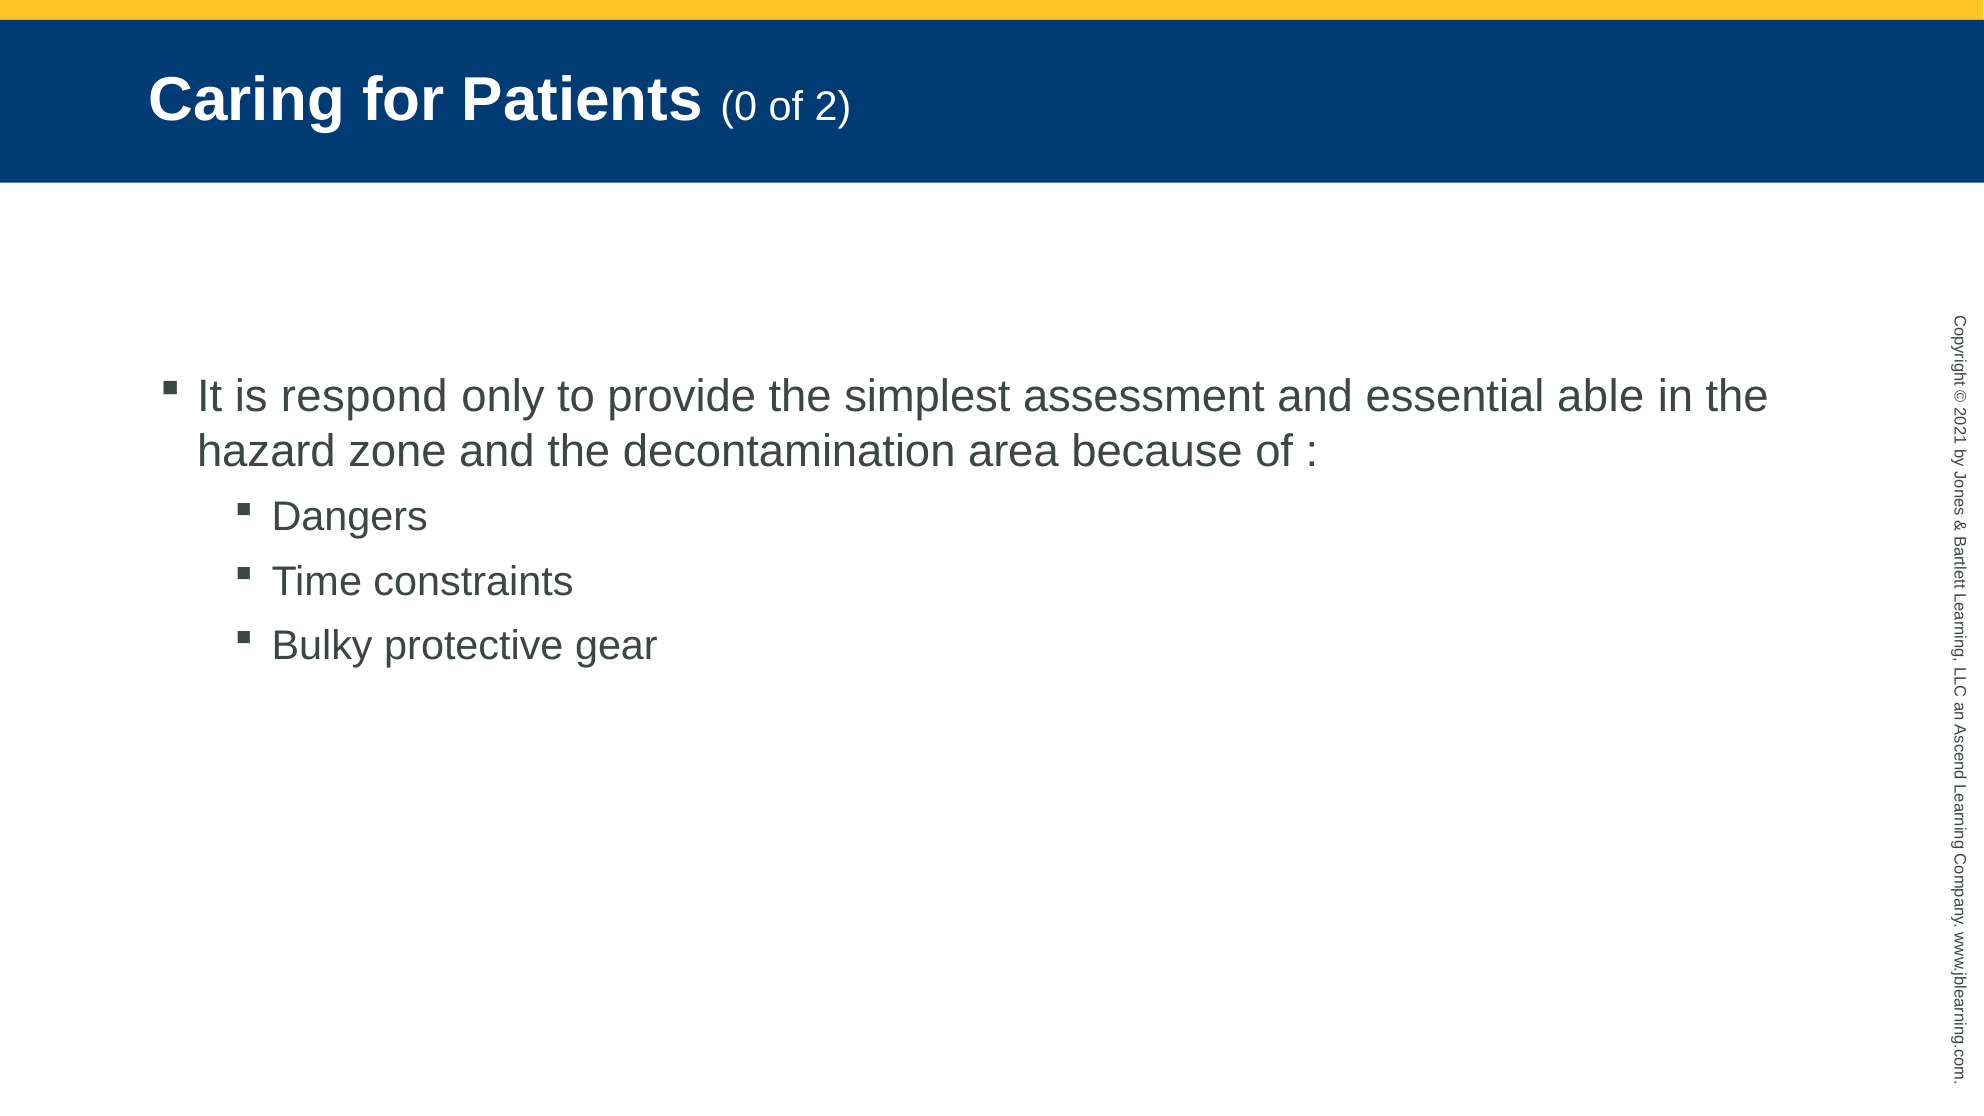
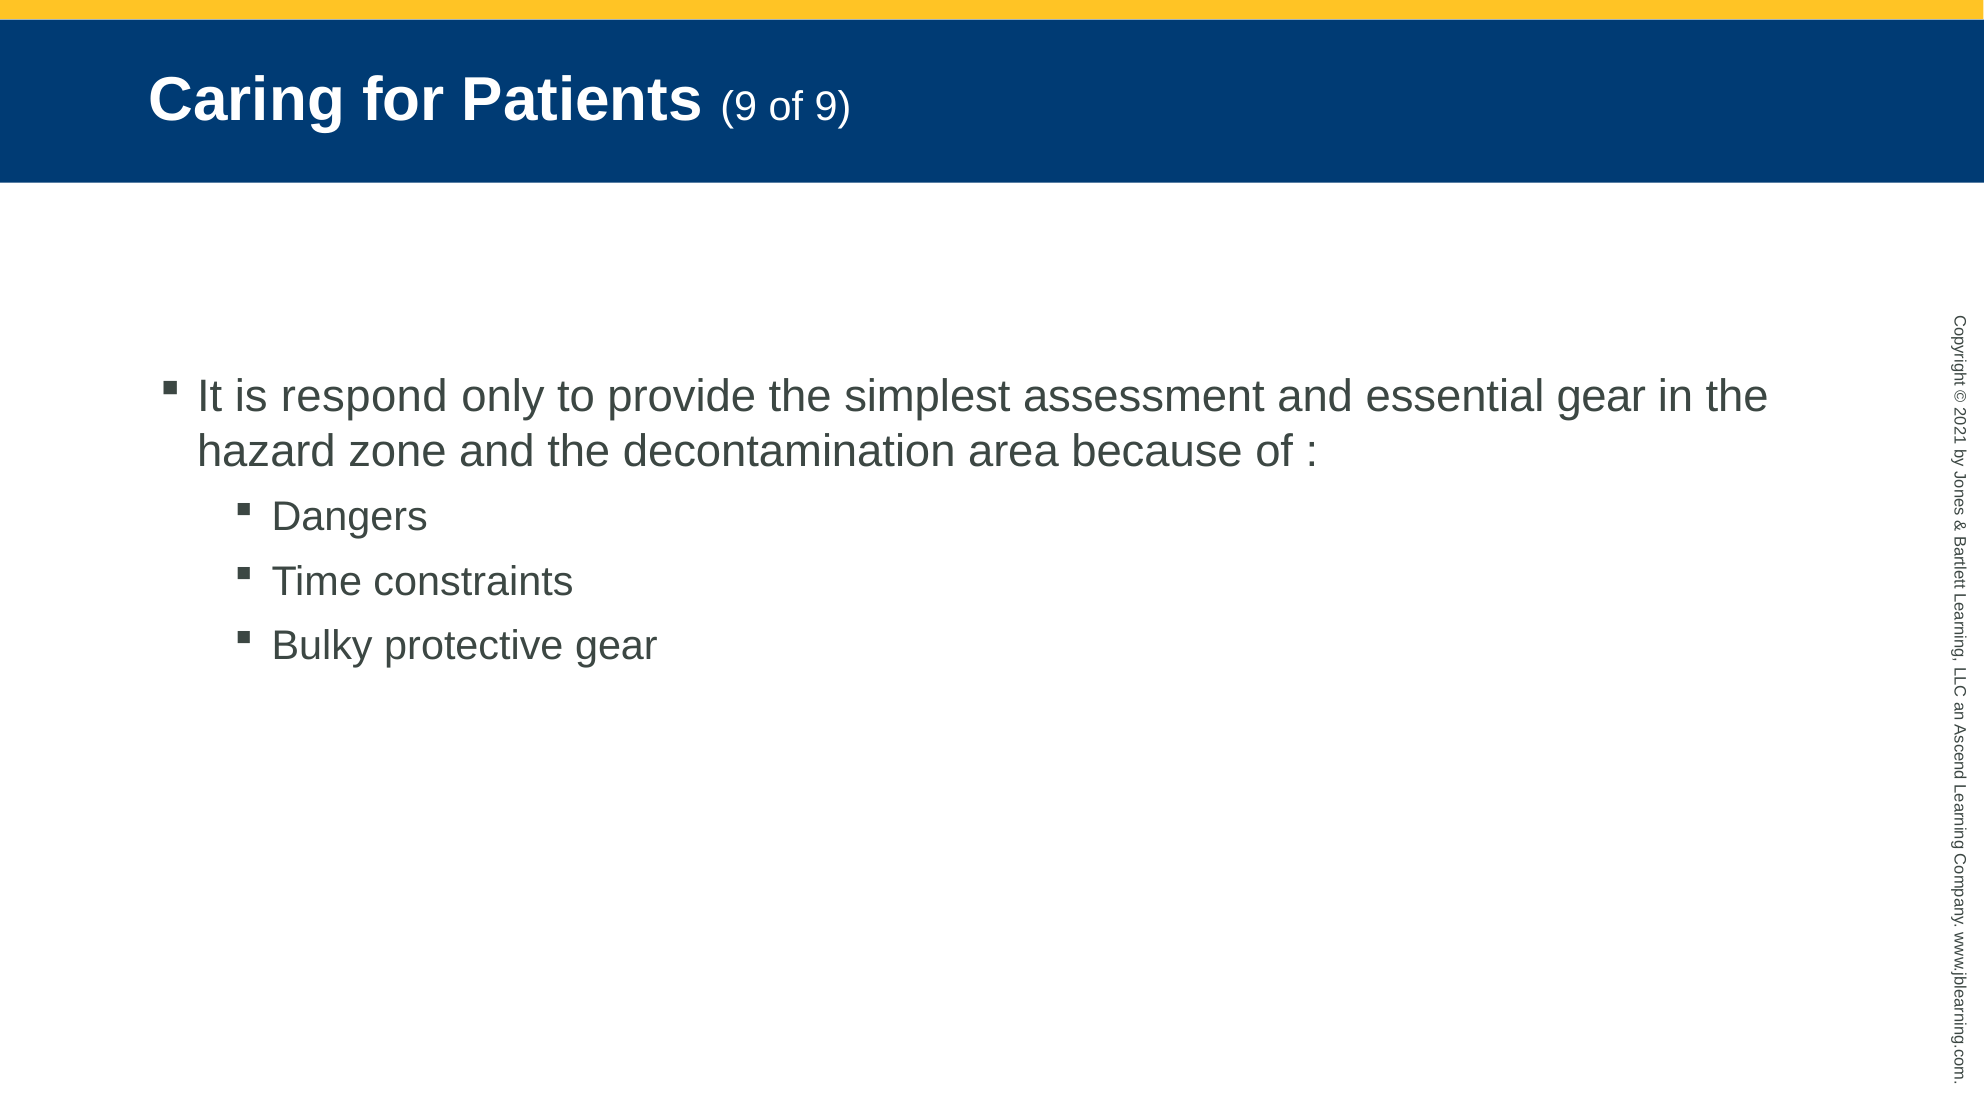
Patients 0: 0 -> 9 (739, 107)
of 2: 2 -> 9 (833, 107)
essential able: able -> gear (1601, 396)
